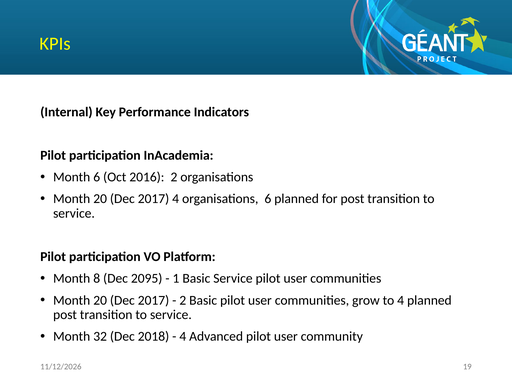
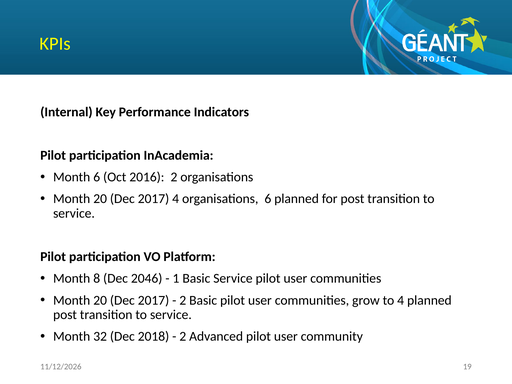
2095: 2095 -> 2046 (147, 279)
4: 4 -> 2 (183, 337)
